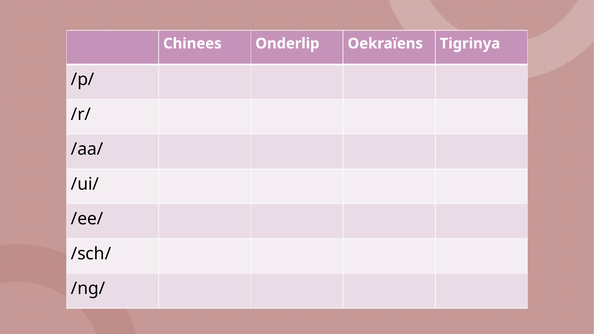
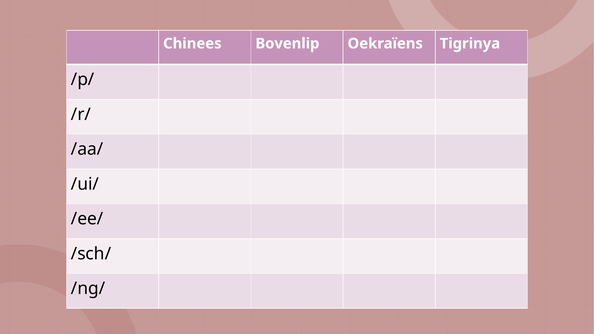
Onderlip: Onderlip -> Bovenlip (287, 44)
